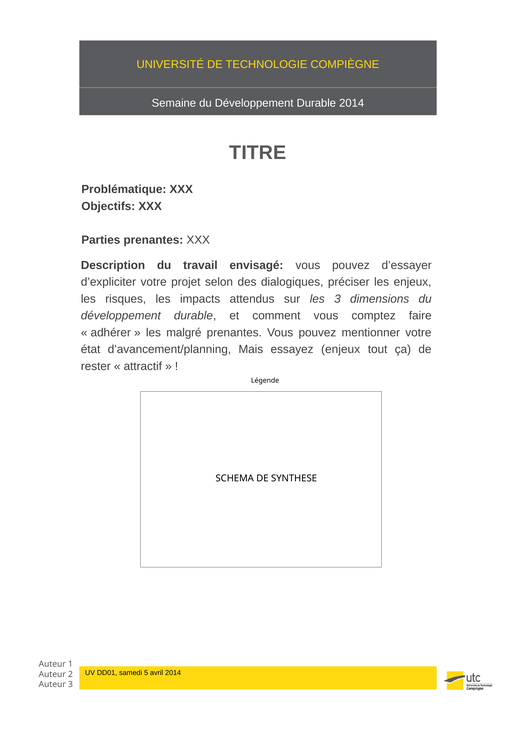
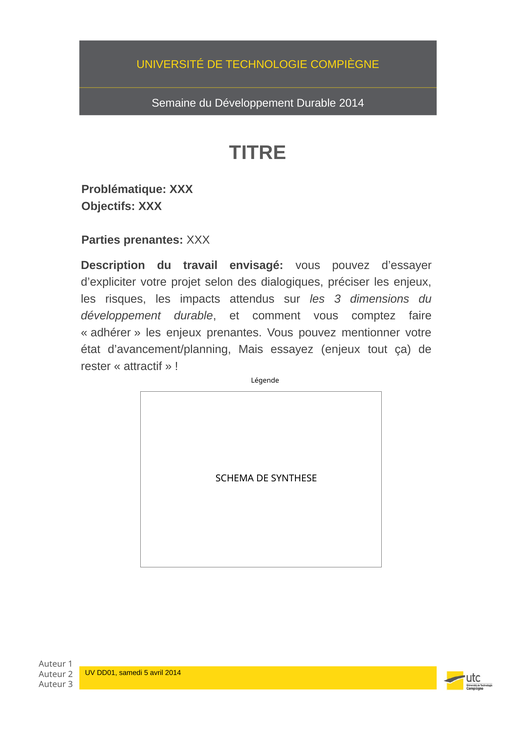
malgré: malgré -> enjeux (184, 332)
